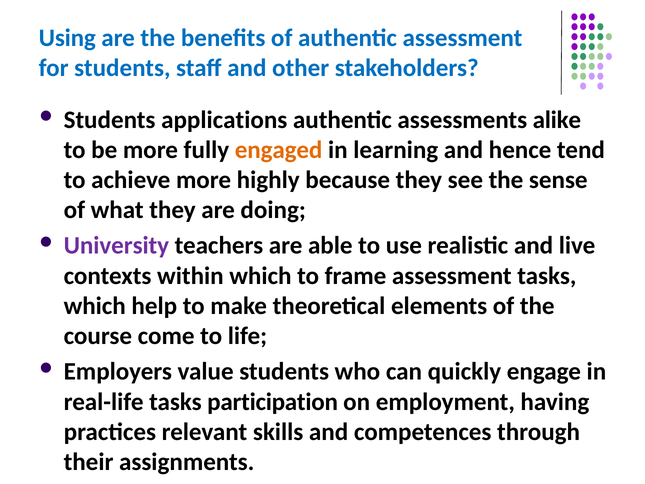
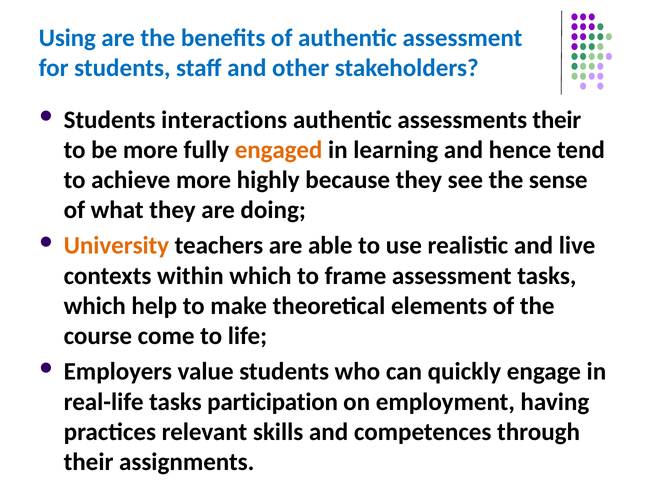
applications: applications -> interactions (224, 120)
assessments alike: alike -> their (557, 120)
University colour: purple -> orange (116, 246)
